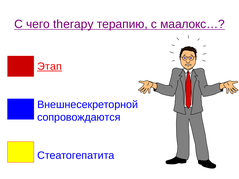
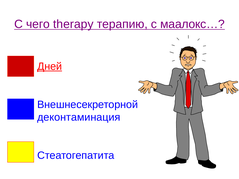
Этап: Этап -> Дней (50, 66)
сопровождаются: сопровождаются -> деконтаминация (79, 117)
